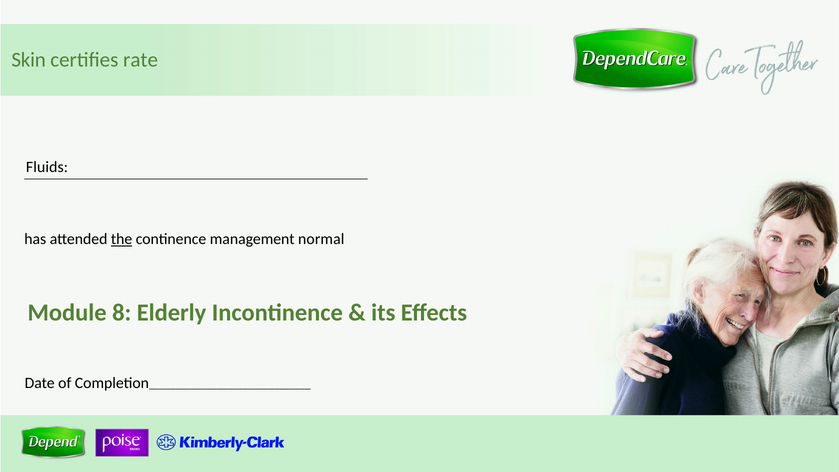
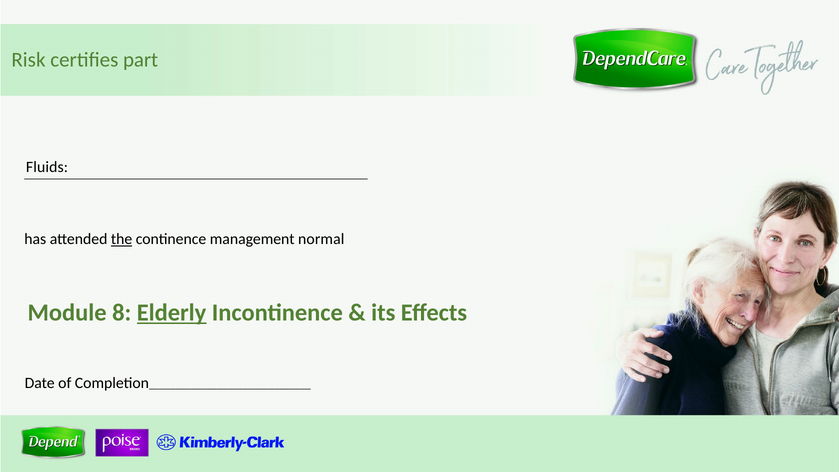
Skin: Skin -> Risk (28, 60)
rate: rate -> part (141, 60)
Elderly underline: none -> present (172, 313)
